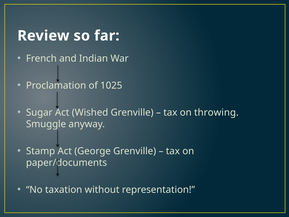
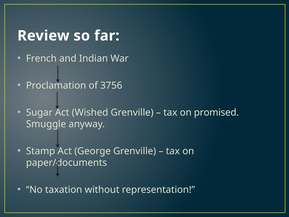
1025: 1025 -> 3756 (111, 85)
throwing: throwing -> promised (216, 112)
